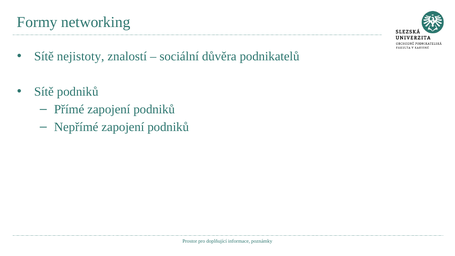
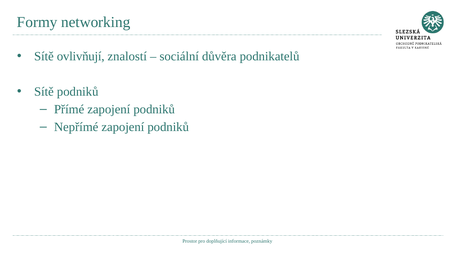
nejistoty: nejistoty -> ovlivňují (81, 56)
